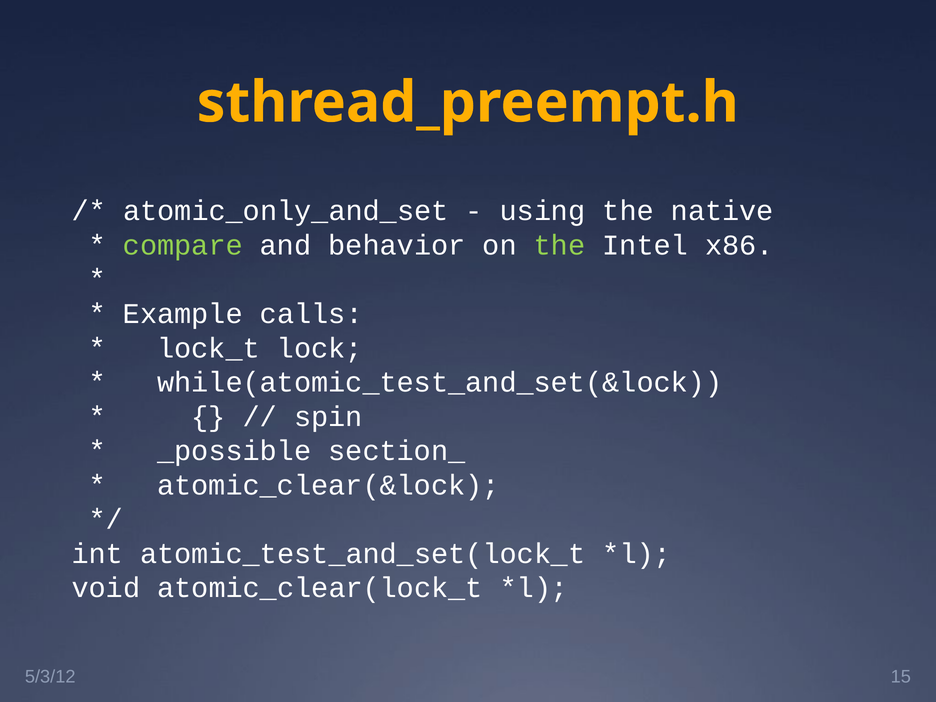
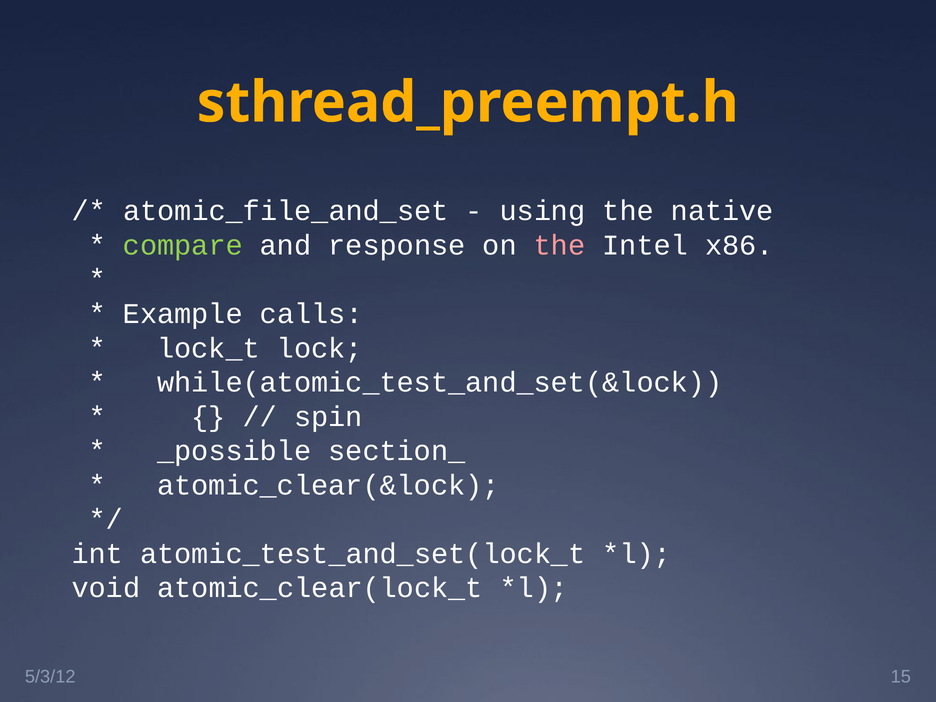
atomic_only_and_set: atomic_only_and_set -> atomic_file_and_set (286, 211)
behavior: behavior -> response (397, 245)
the colour: light green -> pink (560, 245)
